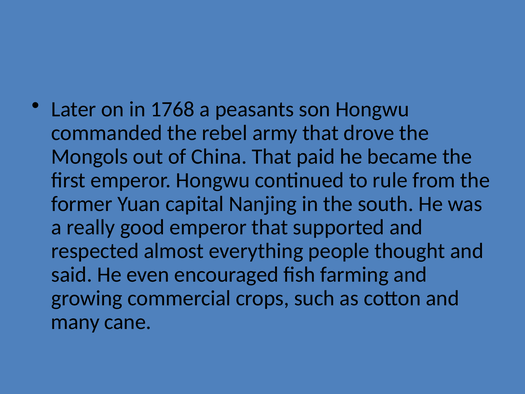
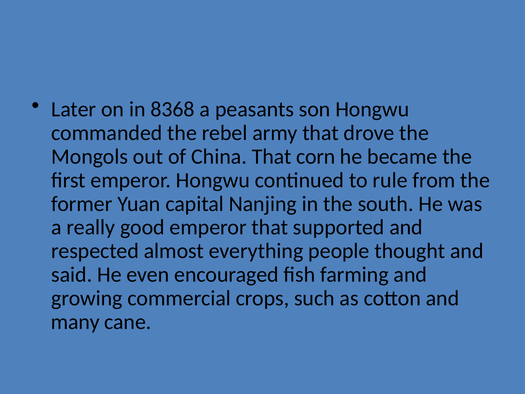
1768: 1768 -> 8368 (173, 109)
paid: paid -> corn (316, 156)
